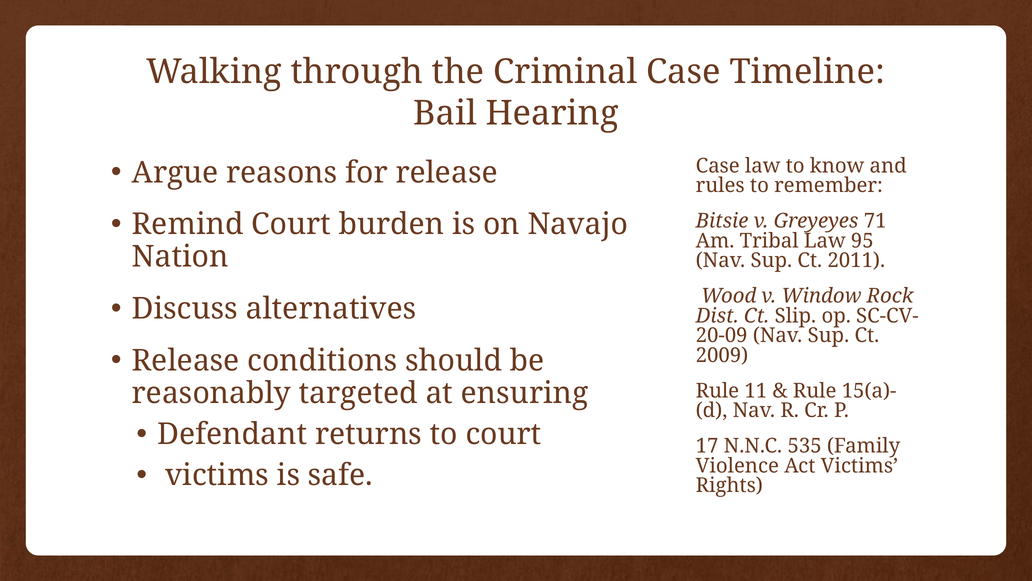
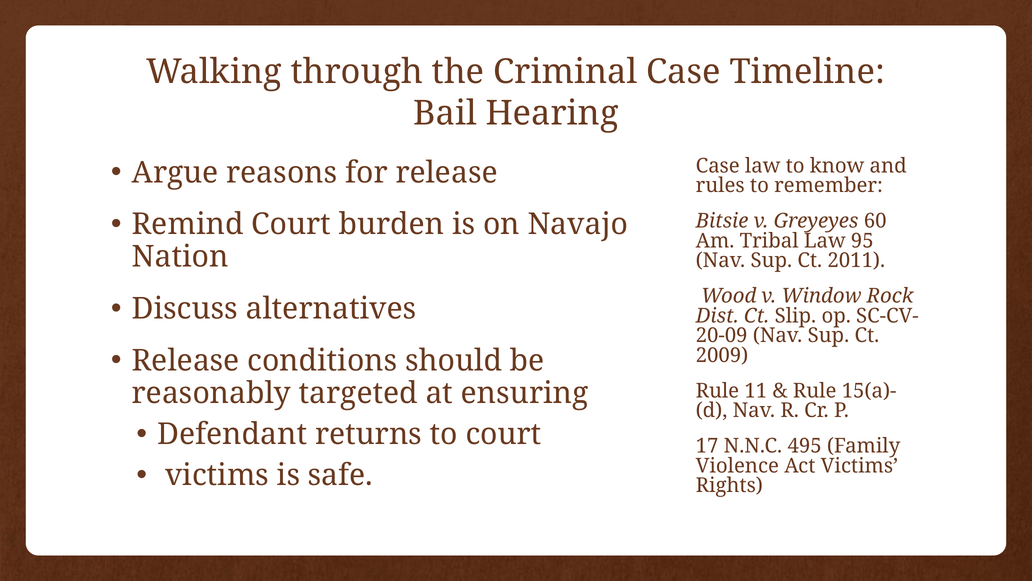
71: 71 -> 60 (875, 221)
535: 535 -> 495 (805, 446)
